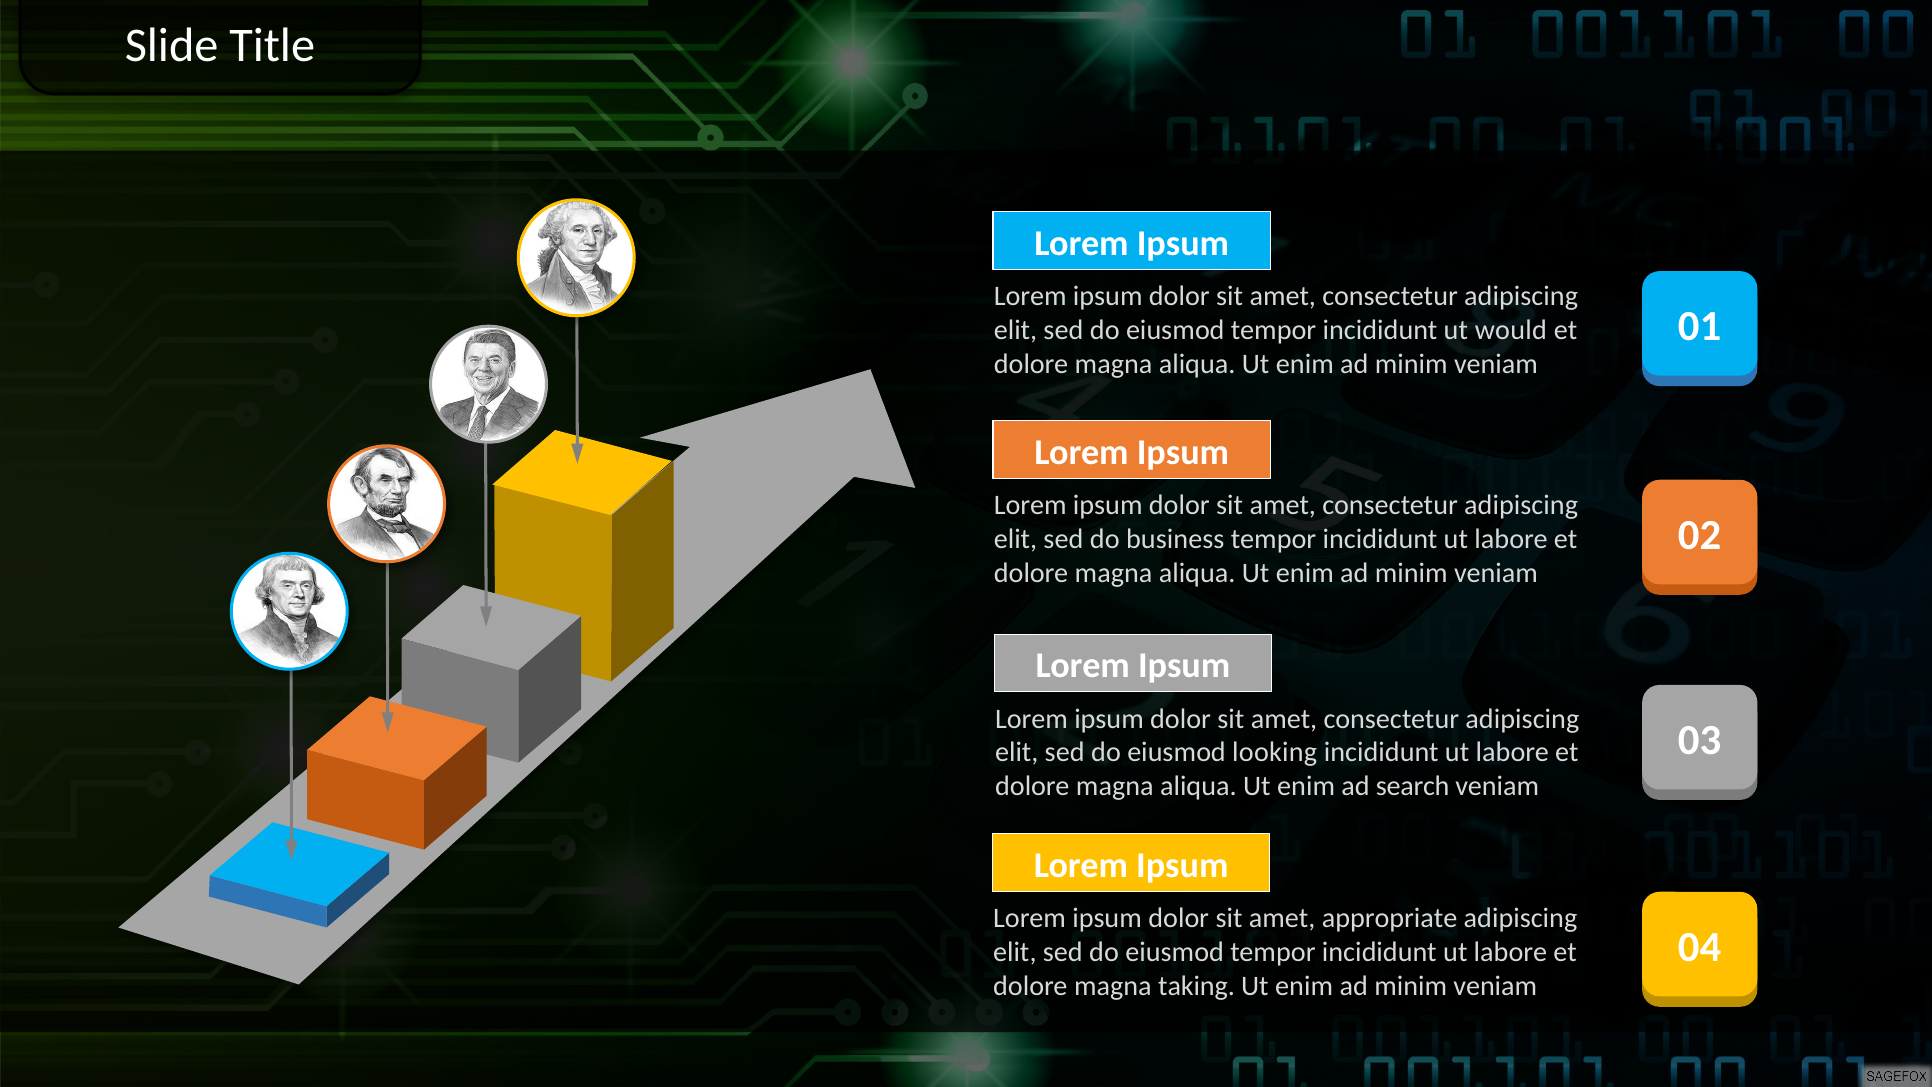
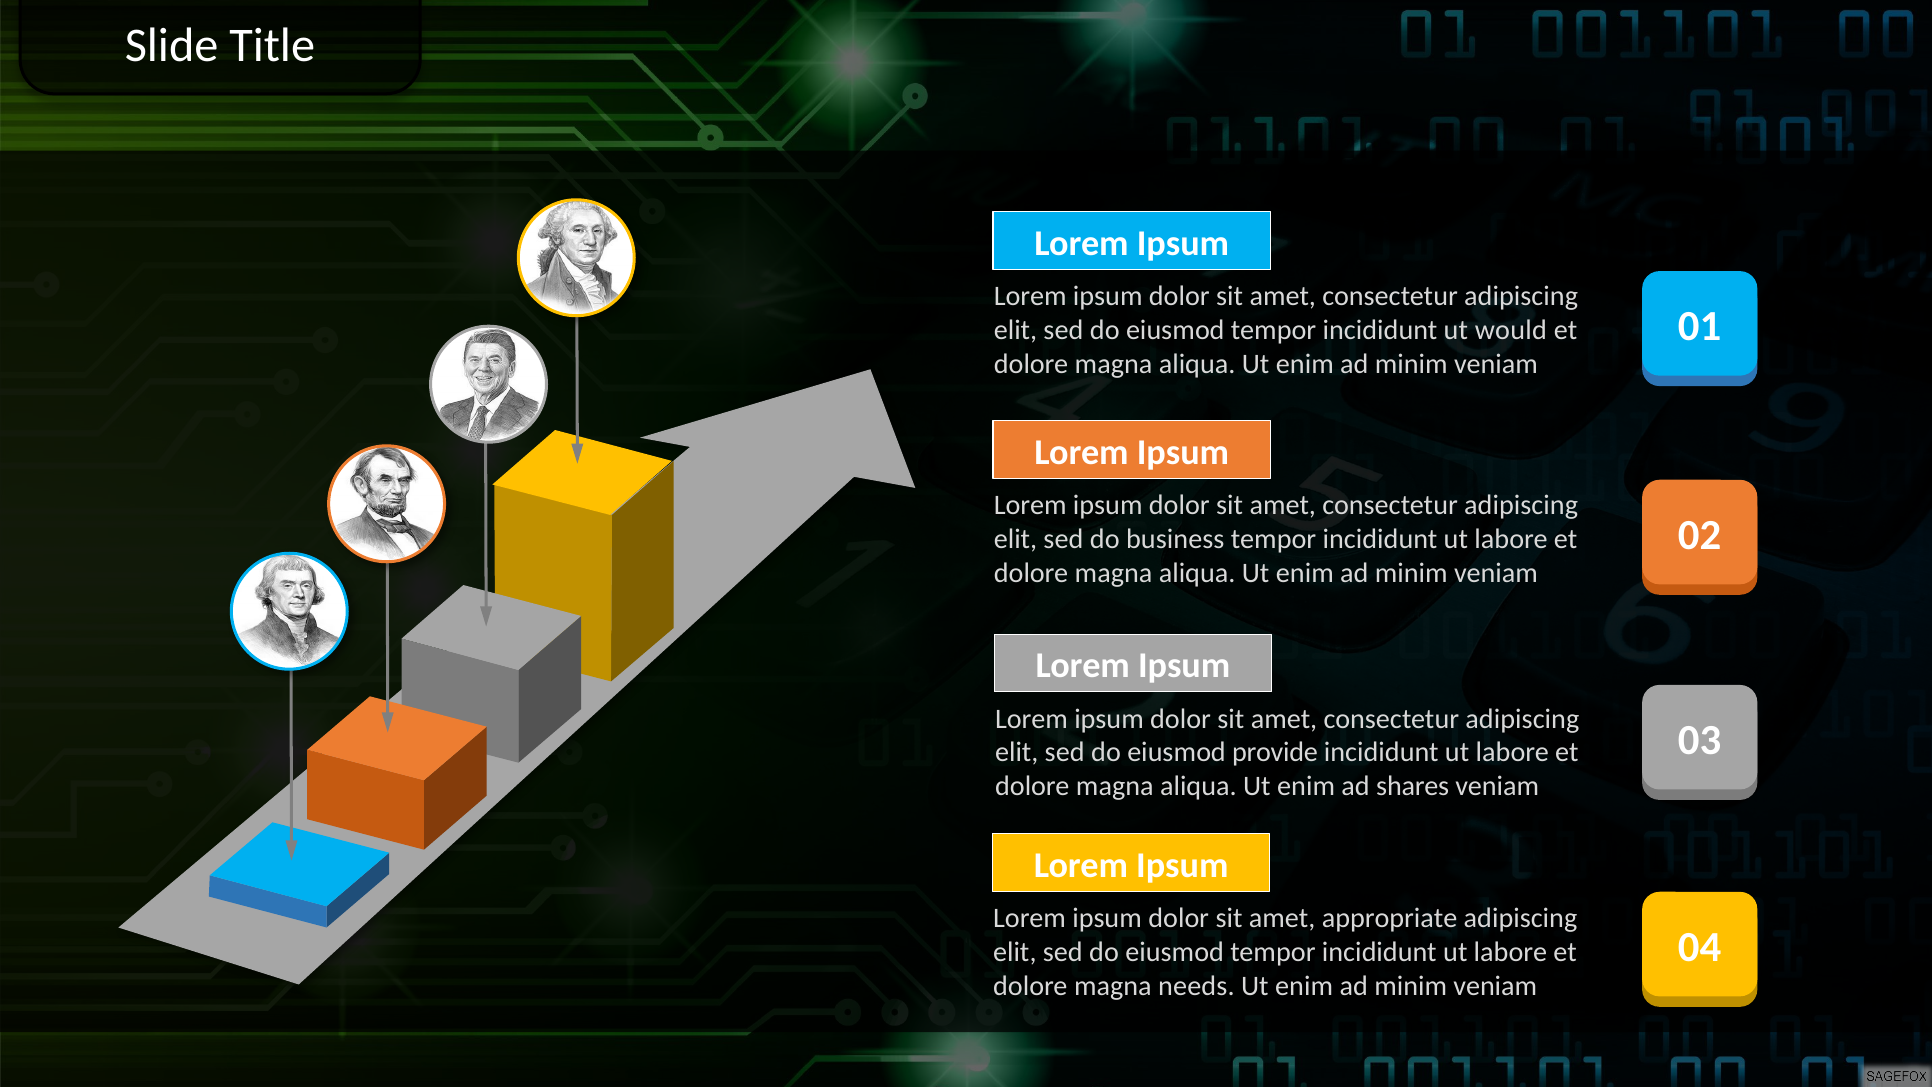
looking: looking -> provide (1275, 753)
search: search -> shares (1413, 786)
taking: taking -> needs (1196, 986)
